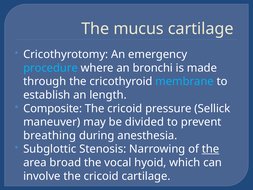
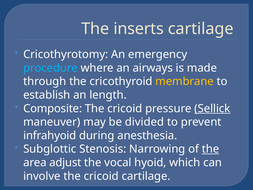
mucus: mucus -> inserts (139, 29)
bronchi: bronchi -> airways (153, 68)
membrane colour: light blue -> yellow (185, 81)
Sellick underline: none -> present (212, 108)
breathing: breathing -> infrahyoid (50, 135)
broad: broad -> adjust (65, 162)
